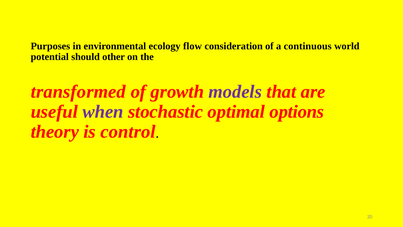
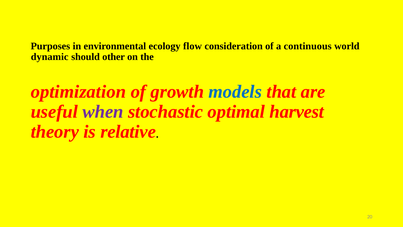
potential: potential -> dynamic (50, 57)
transformed: transformed -> optimization (78, 91)
models colour: purple -> blue (235, 91)
options: options -> harvest (297, 111)
control: control -> relative (128, 131)
